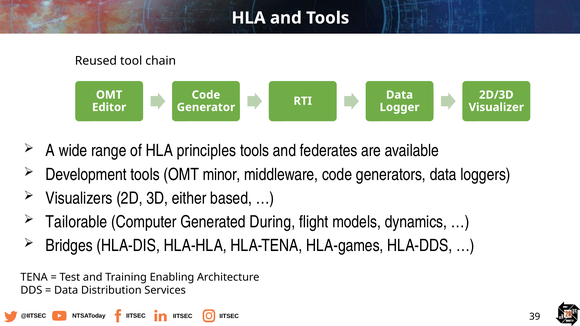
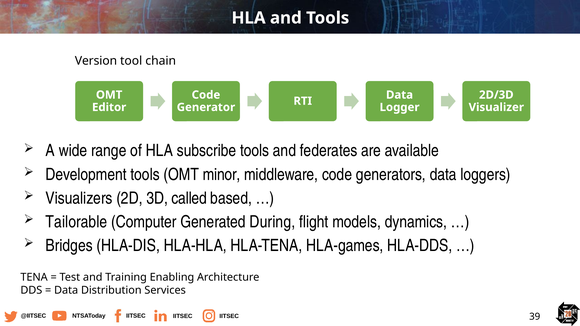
Reused: Reused -> Version (96, 61)
principles: principles -> subscribe (207, 151)
either: either -> called (189, 198)
